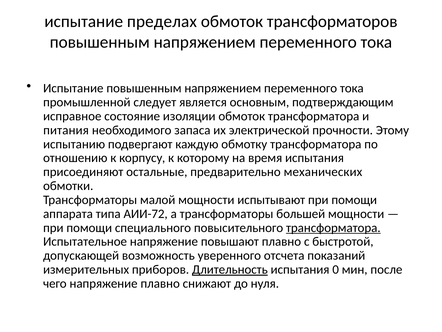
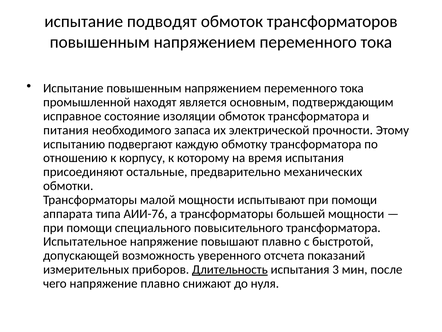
пределах: пределах -> подводят (162, 21)
следует: следует -> находят (155, 102)
АИИ-72: АИИ-72 -> АИИ-76 (146, 213)
трансформатора underline: present -> none (333, 227)
0: 0 -> 3 (336, 269)
